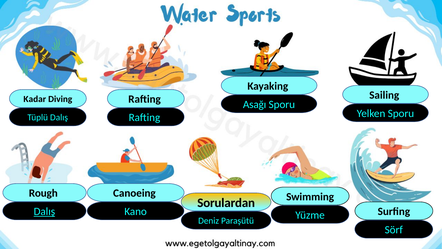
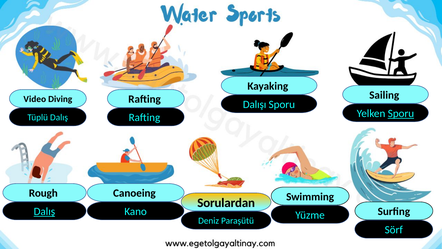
Kadar: Kadar -> Video (35, 99)
Asağı: Asağı -> Dalışı (255, 104)
Sporu underline: none -> present (401, 113)
